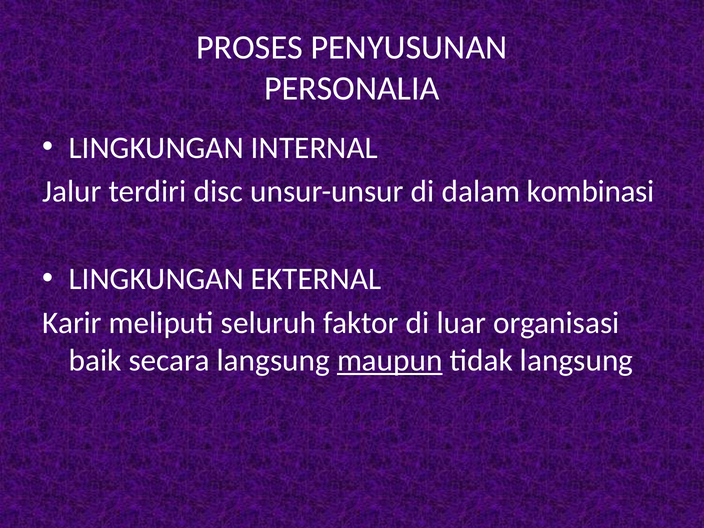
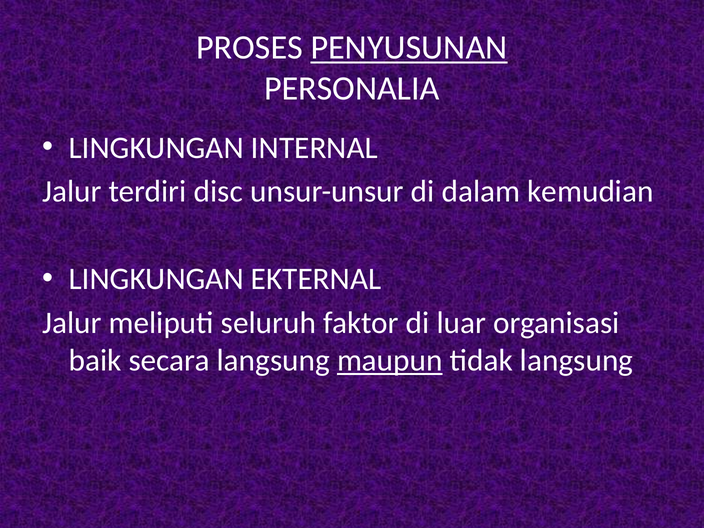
PENYUSUNAN underline: none -> present (409, 48)
kombinasi: kombinasi -> kemudian (590, 192)
Karir: Karir -> Jalur (72, 323)
